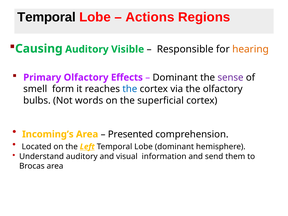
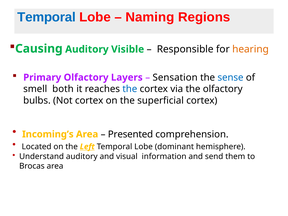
Temporal colour: black -> blue (46, 17)
Actions: Actions -> Naming (150, 17)
Effects: Effects -> Layers (127, 77)
Dominant: Dominant -> Sensation (175, 77)
sense colour: purple -> blue (230, 77)
form: form -> both (63, 89)
Not words: words -> cortex (89, 100)
